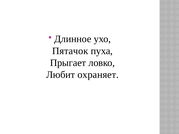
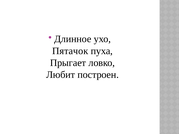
охраняет: охраняет -> построен (98, 75)
